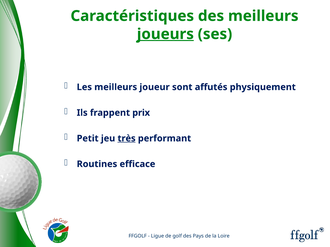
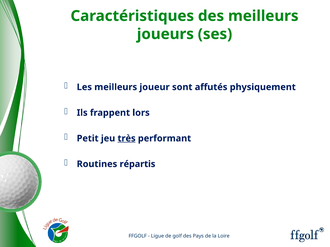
joueurs underline: present -> none (165, 34)
prix: prix -> lors (141, 113)
efficace: efficace -> répartis (137, 164)
